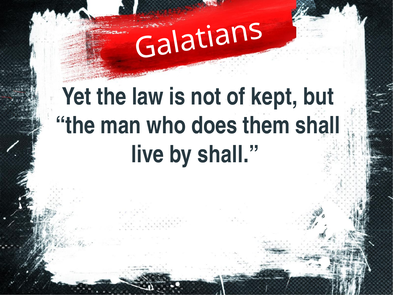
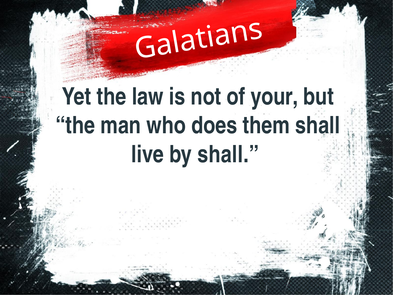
kept: kept -> your (274, 97)
